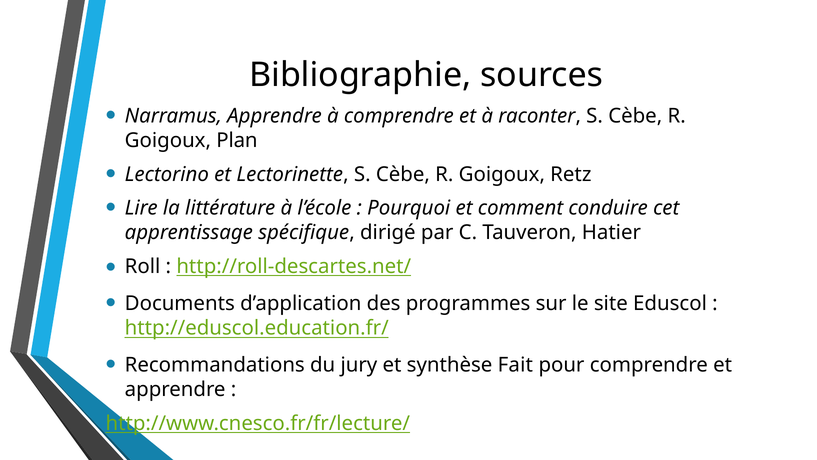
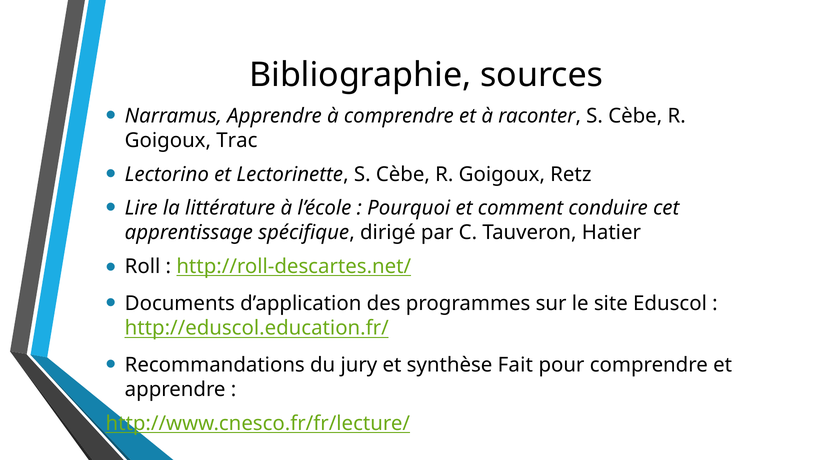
Plan: Plan -> Trac (237, 141)
